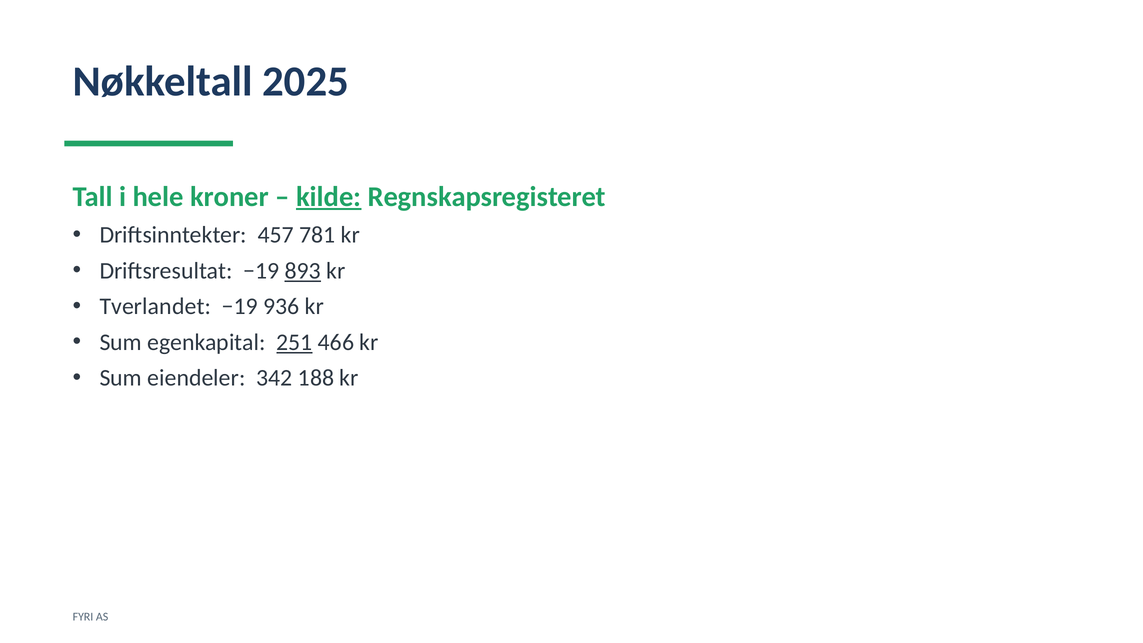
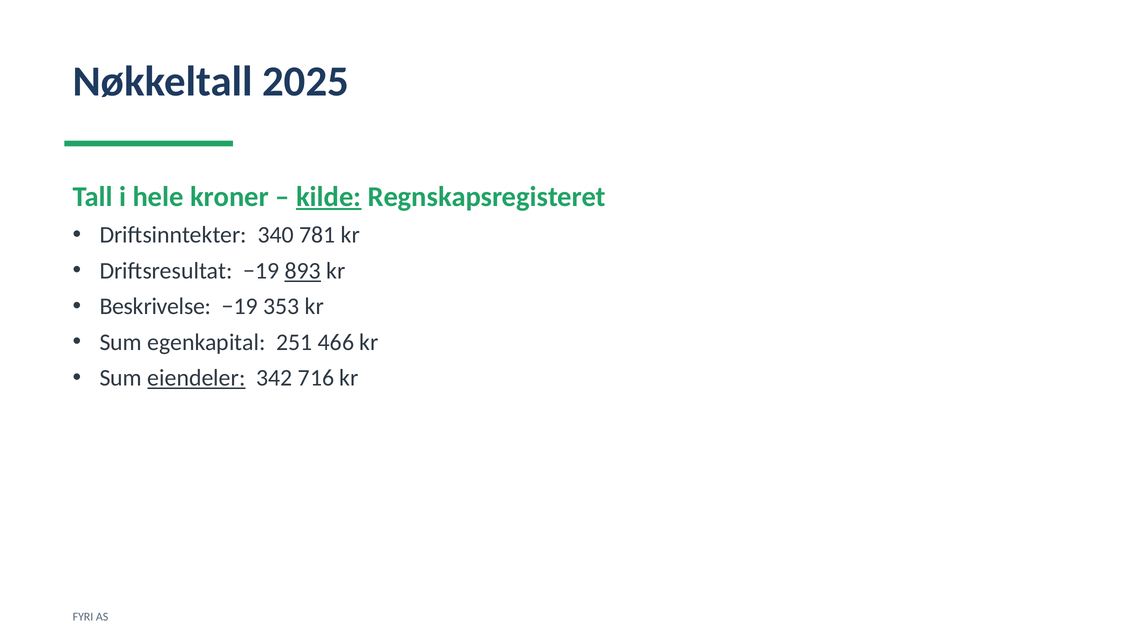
457: 457 -> 340 (276, 235)
Tverlandet: Tverlandet -> Beskrivelse (155, 307)
936: 936 -> 353 (281, 307)
251 underline: present -> none (294, 342)
eiendeler underline: none -> present (196, 378)
188: 188 -> 716 (316, 378)
